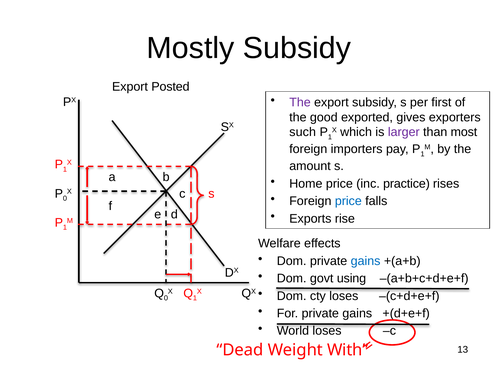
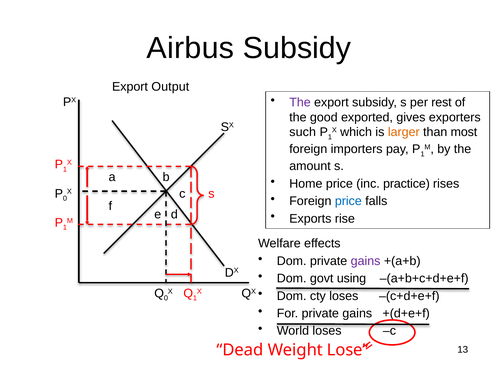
Mostly: Mostly -> Airbus (190, 48)
Posted: Posted -> Output (170, 86)
first: first -> rest (441, 102)
larger colour: purple -> orange (404, 132)
gains colour: blue -> purple (366, 261)
With: With -> Lose (348, 350)
